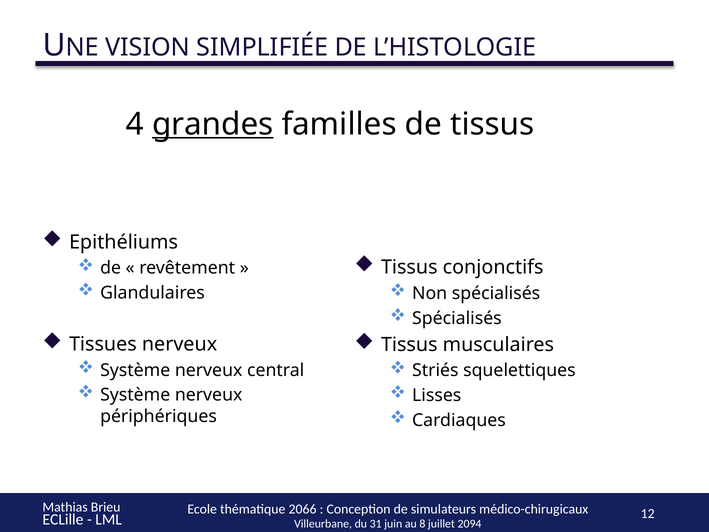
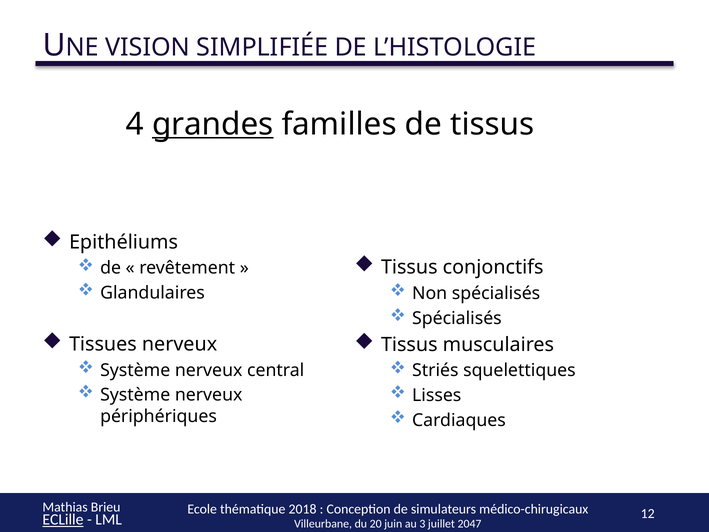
2066: 2066 -> 2018 (303, 509)
ECLille underline: none -> present (63, 519)
31: 31 -> 20 (376, 524)
8: 8 -> 3 (422, 524)
2094: 2094 -> 2047 (470, 524)
